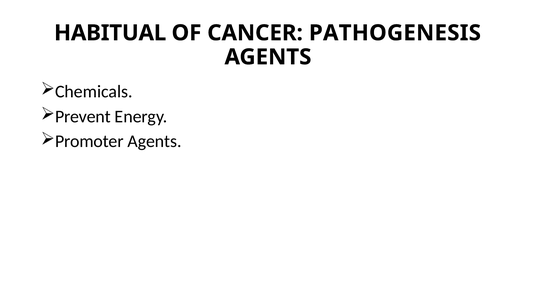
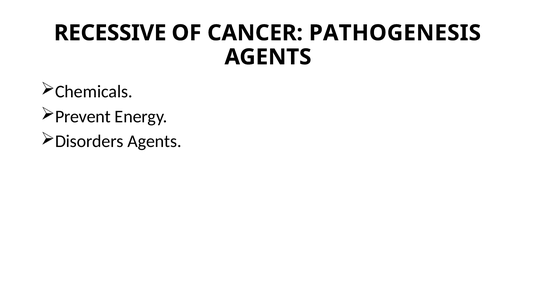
HABITUAL: HABITUAL -> RECESSIVE (110, 33)
Promoter: Promoter -> Disorders (89, 142)
